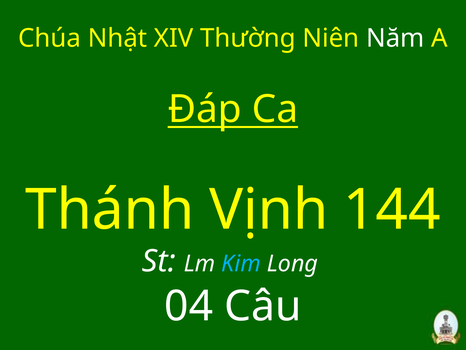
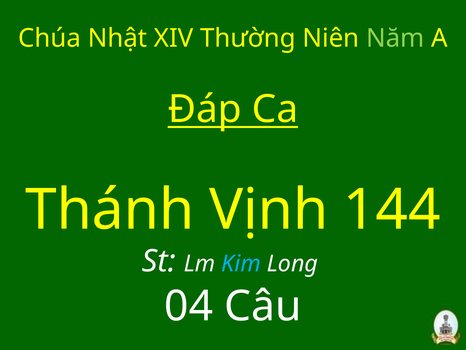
Năm colour: white -> light green (395, 38)
